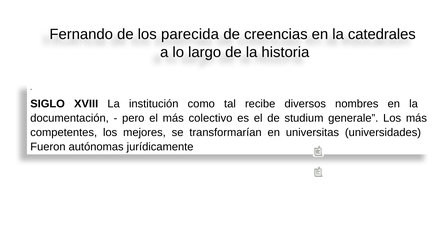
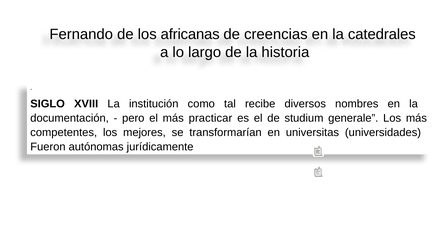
parecida: parecida -> africanas (190, 34)
colectivo: colectivo -> practicar (210, 118)
